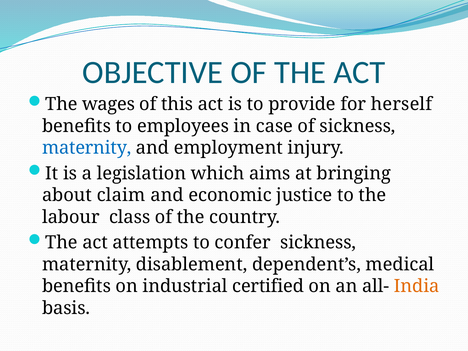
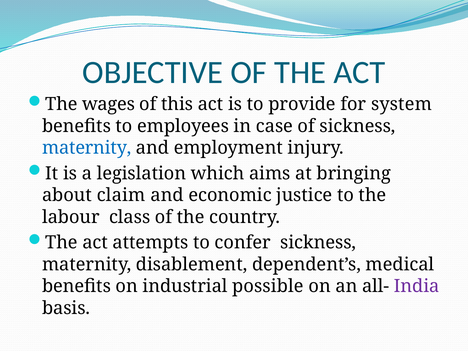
herself: herself -> system (402, 104)
certified: certified -> possible (268, 286)
India colour: orange -> purple (417, 286)
